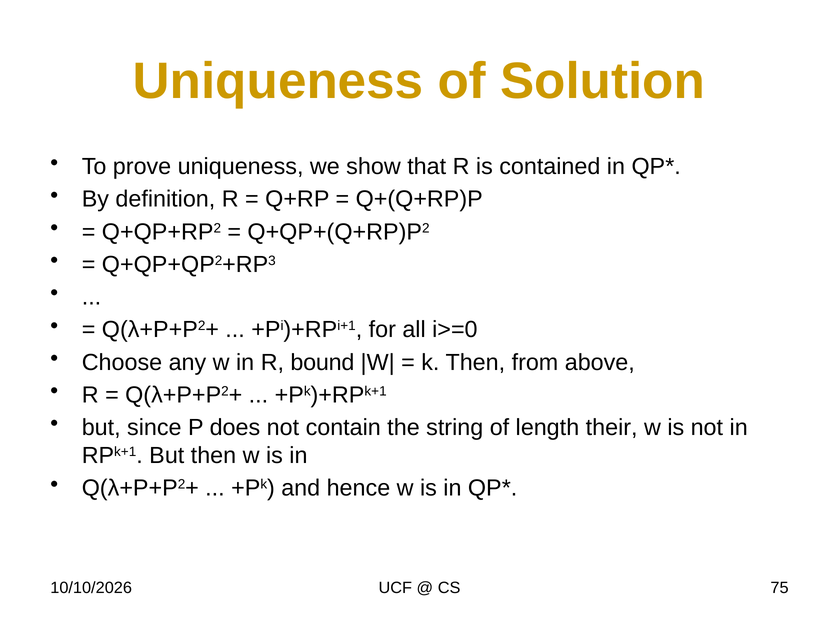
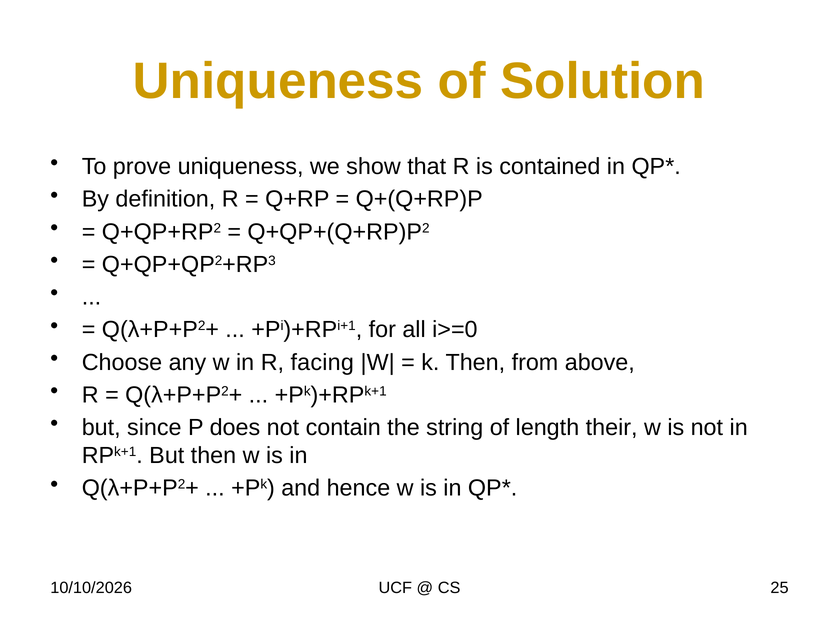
bound: bound -> facing (322, 362)
75: 75 -> 25 (780, 588)
